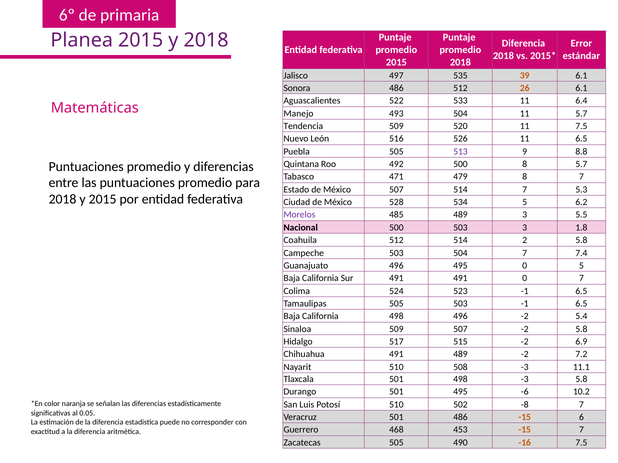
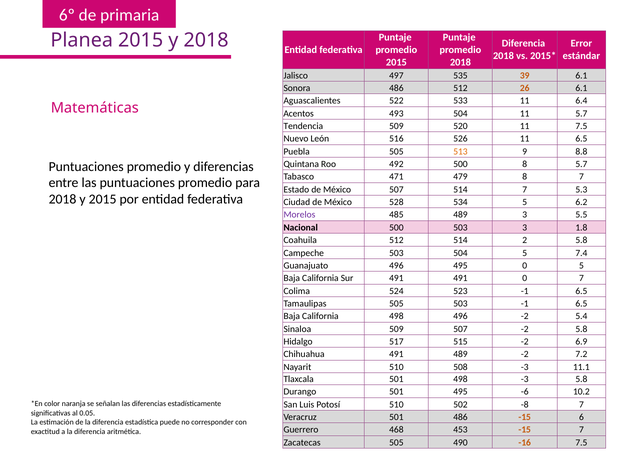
Manejo: Manejo -> Acentos (299, 114)
513 colour: purple -> orange (460, 152)
504 7: 7 -> 5 (525, 253)
